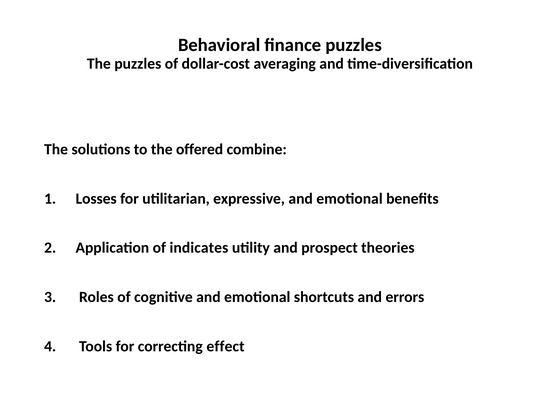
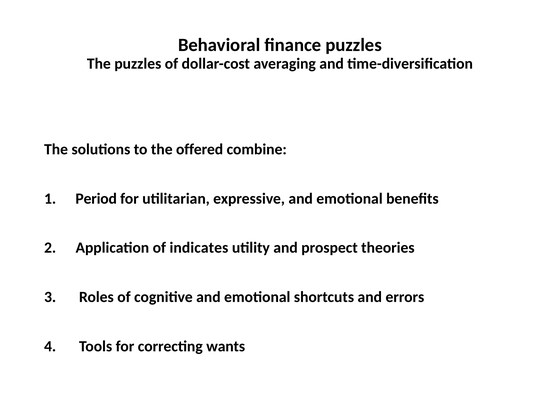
Losses: Losses -> Period (96, 199)
effect: effect -> wants (226, 346)
